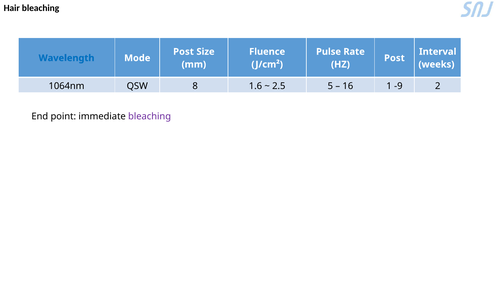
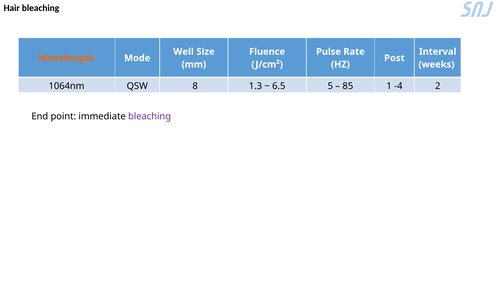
Post: Post -> Well (184, 52)
Wavelength colour: blue -> orange (67, 58)
1.6: 1.6 -> 1.3 (255, 86)
2.5: 2.5 -> 6.5 (279, 86)
16: 16 -> 85 (348, 86)
-9: -9 -> -4 (398, 86)
